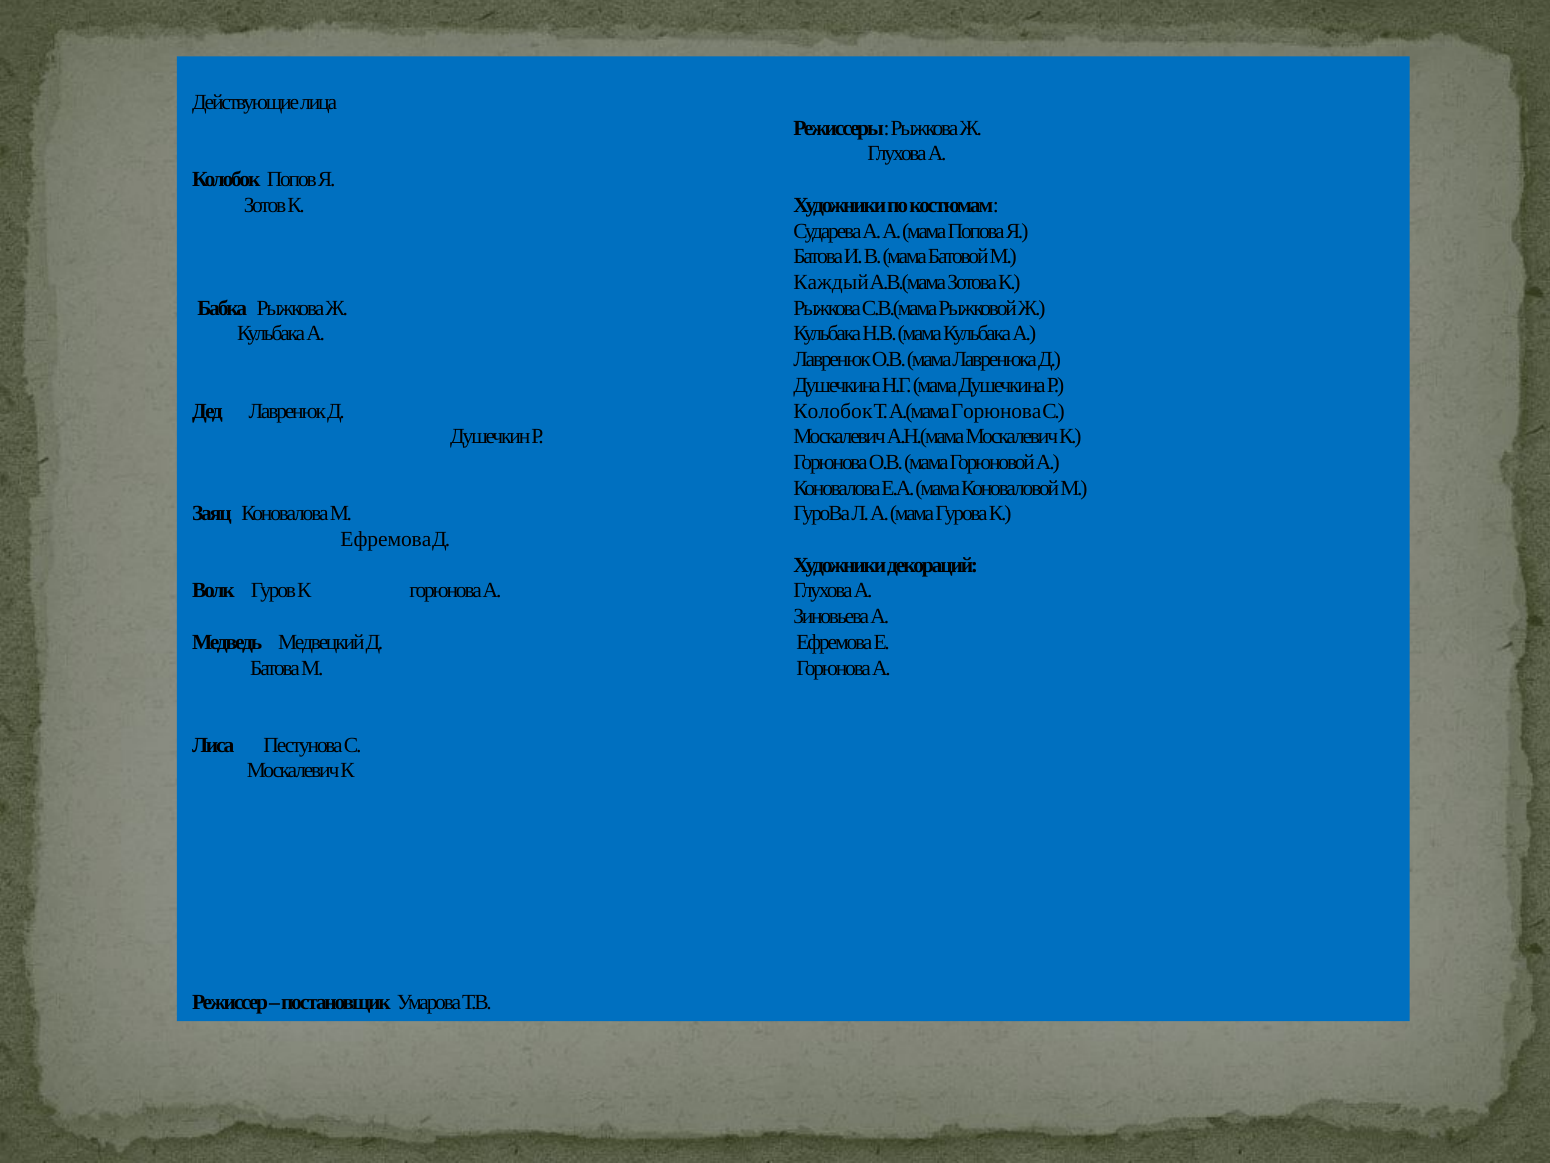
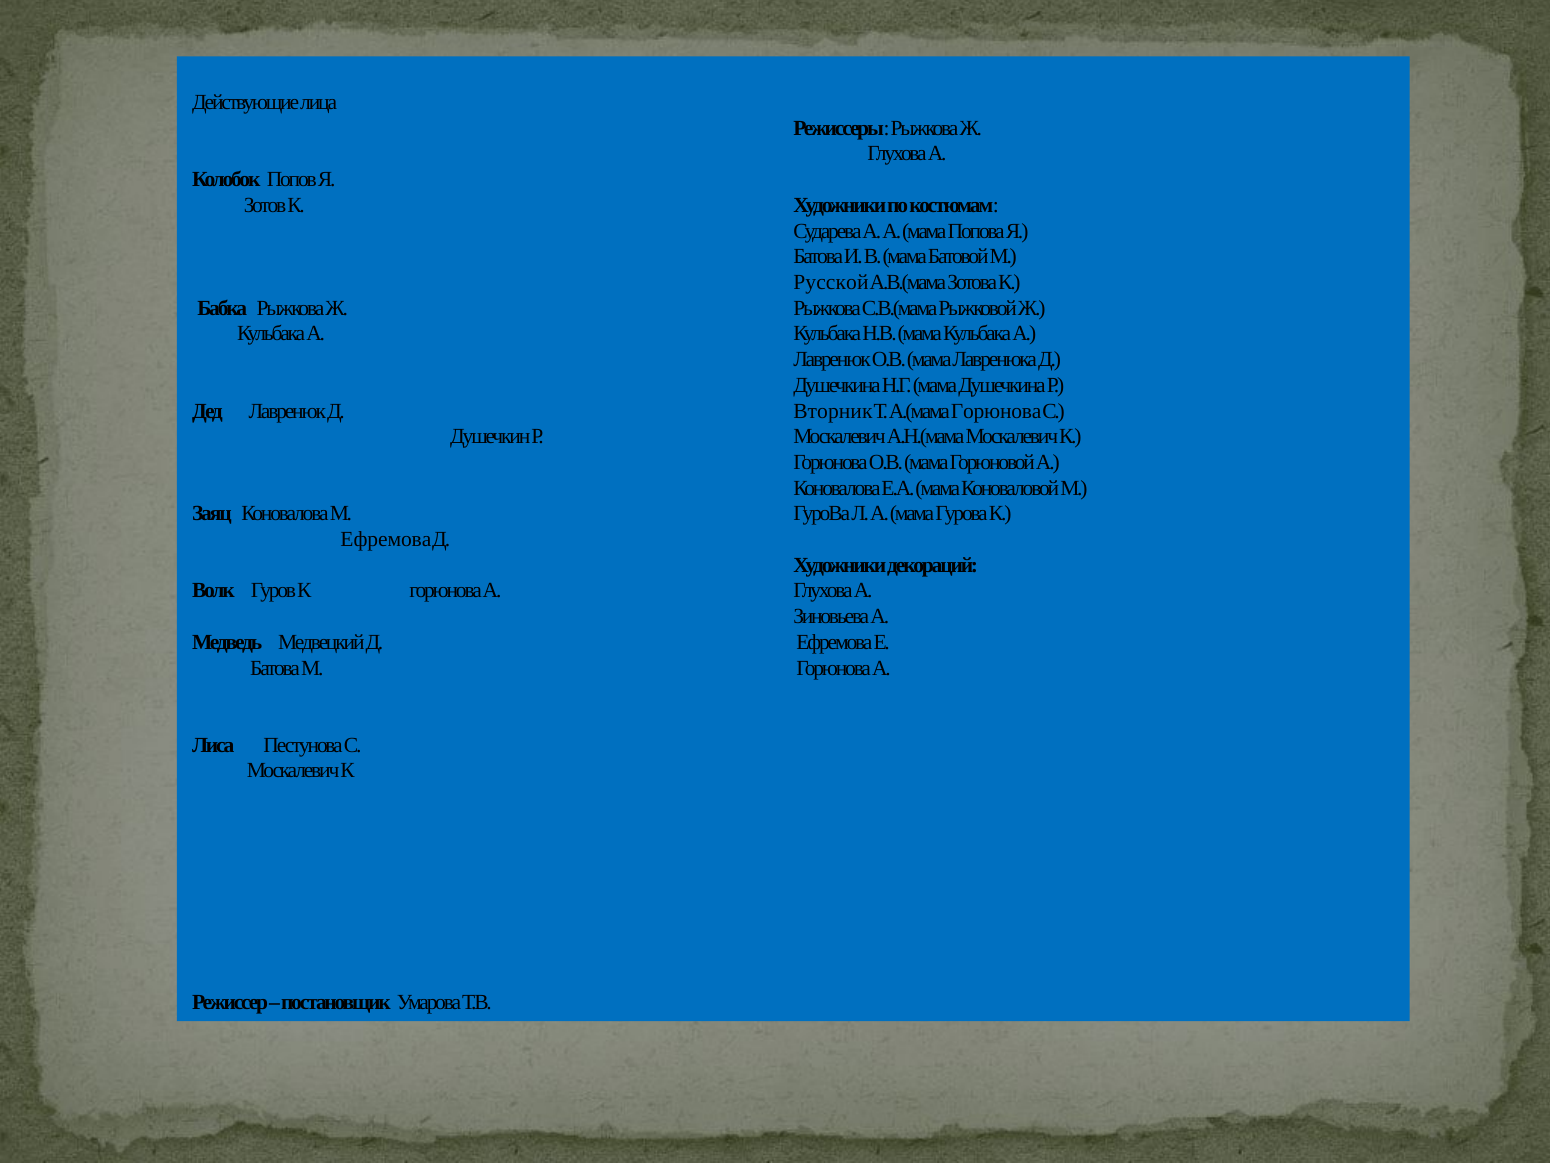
Каждый: Каждый -> Русской (831, 282)
Колобок: Колобок -> Вторник (833, 411)
